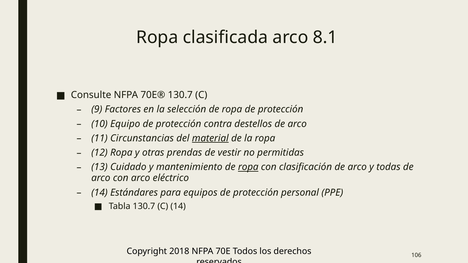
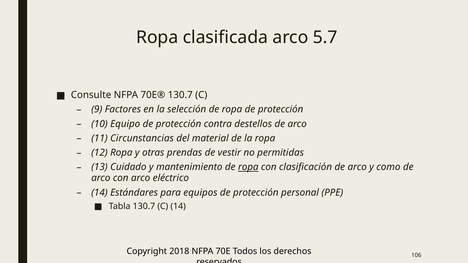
8.1: 8.1 -> 5.7 (325, 37)
material underline: present -> none (210, 138)
todas: todas -> como (388, 167)
